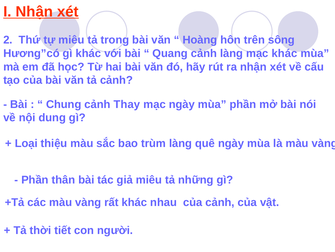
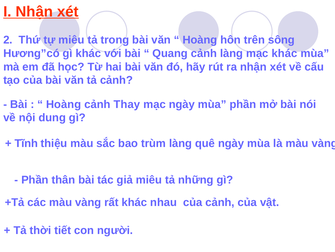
Chung: Chung -> Hoàng (64, 104)
Loại: Loại -> Tĩnh (26, 143)
